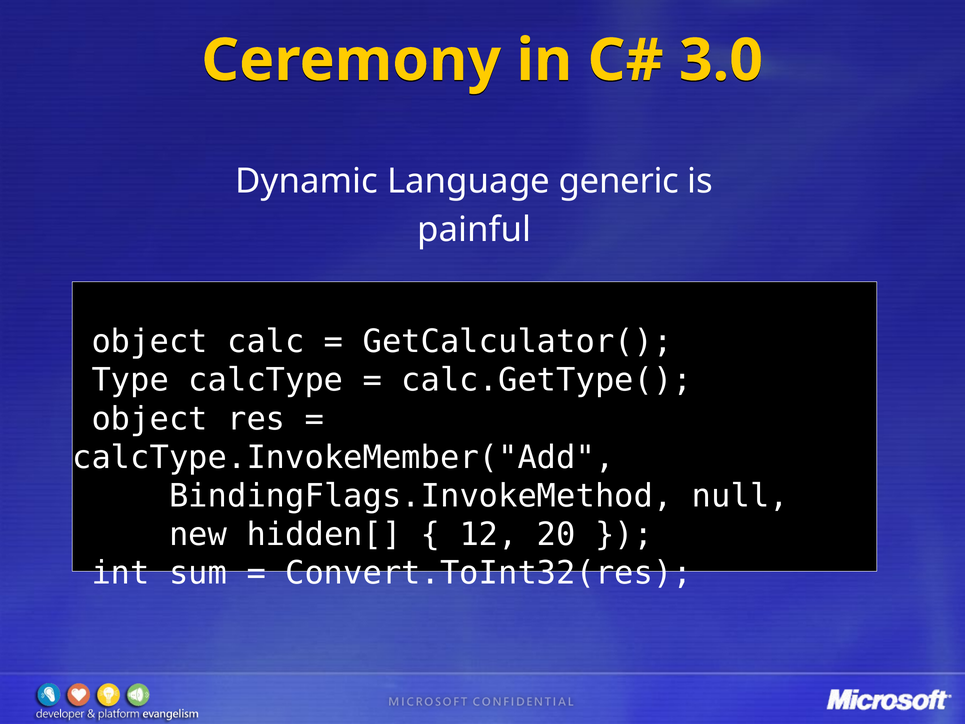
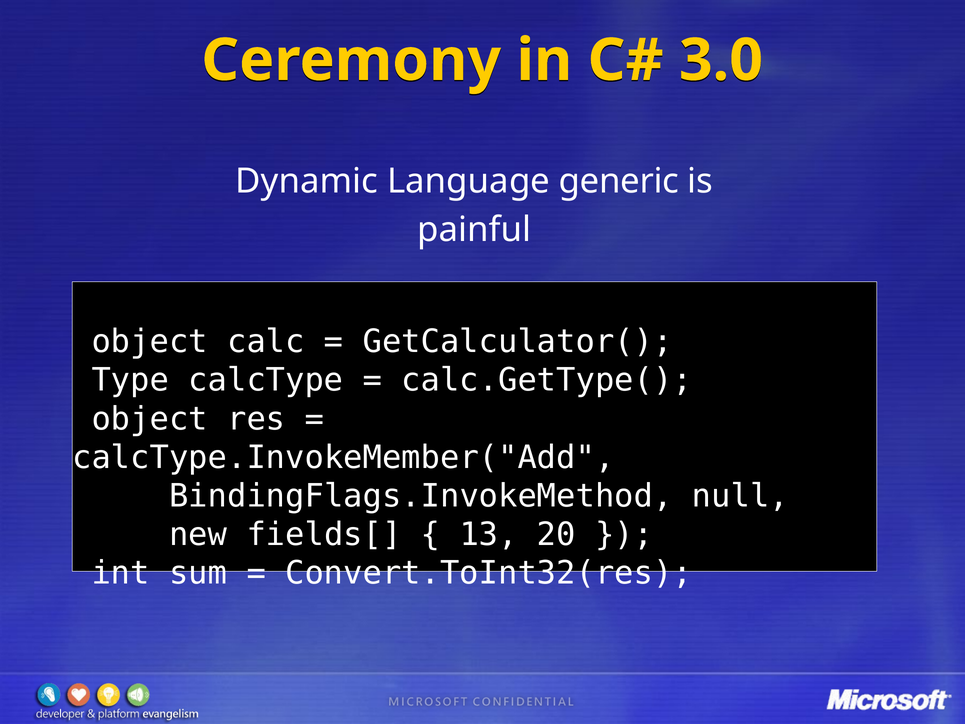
hidden[: hidden[ -> fields[ (324, 535)
12: 12 -> 13 (489, 535)
